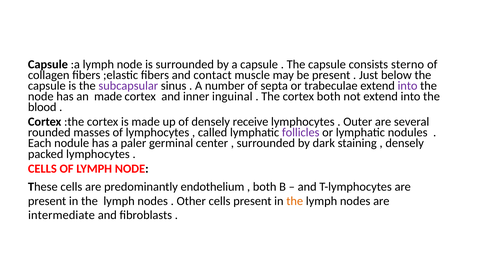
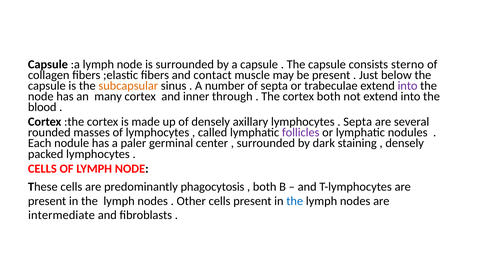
subcapsular colour: purple -> orange (128, 86)
an made: made -> many (108, 96)
inguinal: inguinal -> through (232, 96)
receive: receive -> axillary (250, 122)
Outer: Outer -> Septa (358, 122)
endothelium: endothelium -> phagocytosis (213, 187)
the colour: orange -> blue (295, 201)
